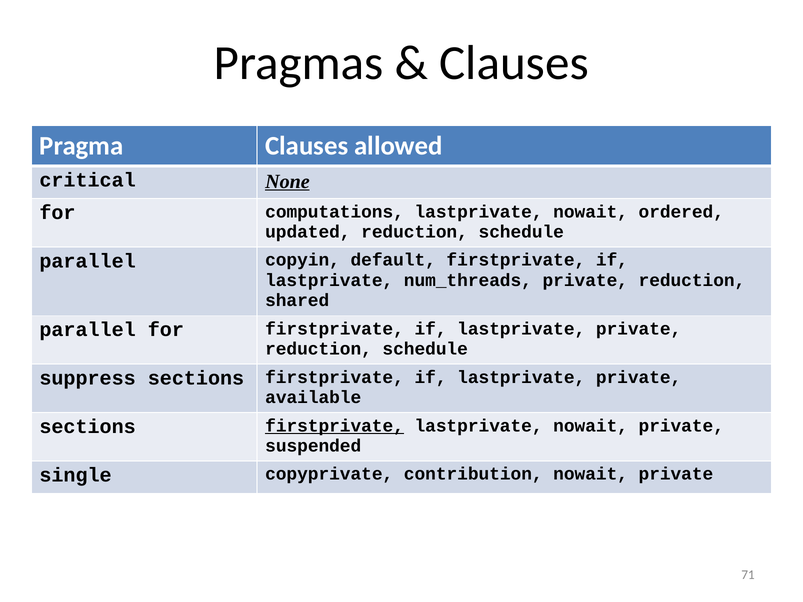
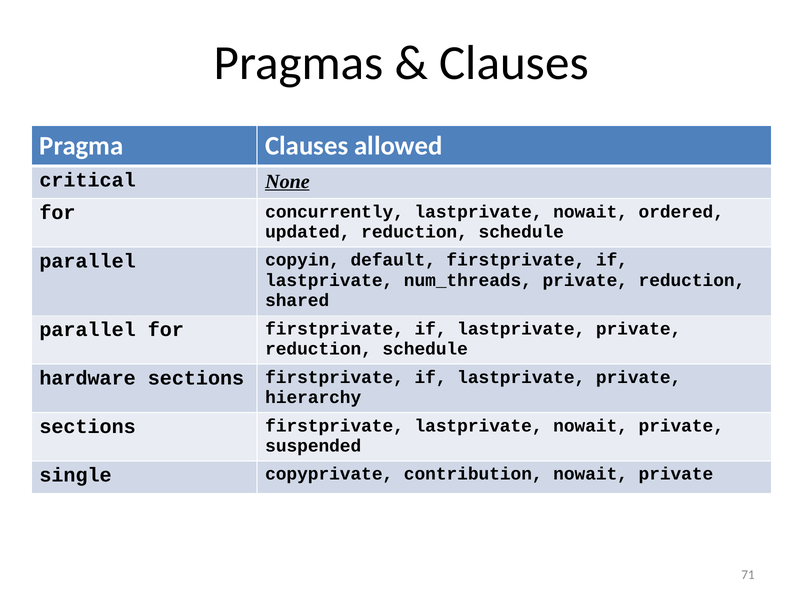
computations: computations -> concurrently (335, 212)
suppress: suppress -> hardware (88, 378)
available: available -> hierarchy (313, 398)
firstprivate underline: present -> none (335, 426)
